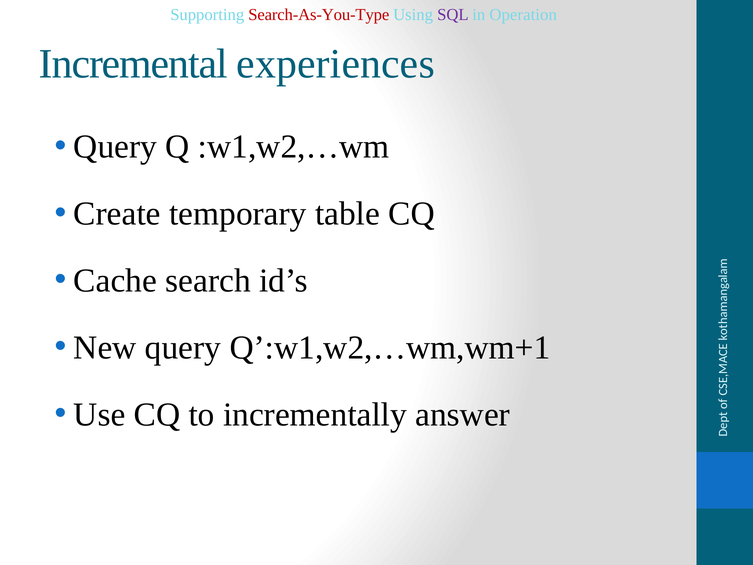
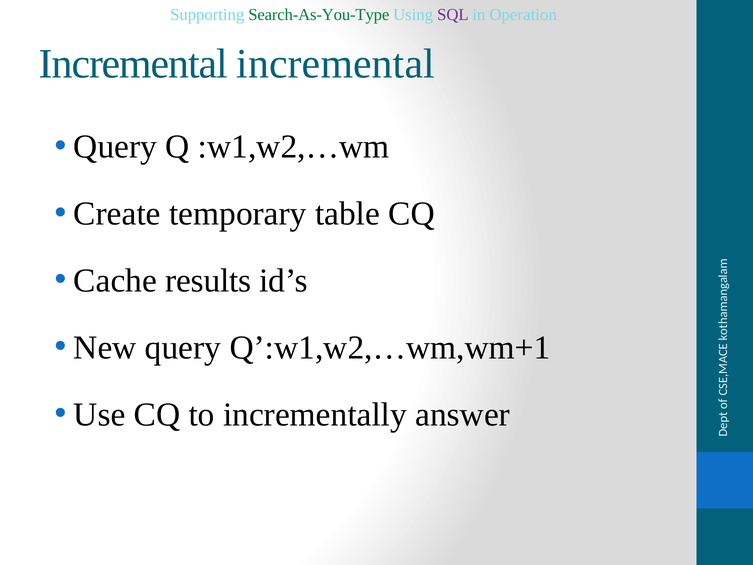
Search-As-You-Type colour: red -> green (319, 15)
Incremental experiences: experiences -> incremental (336, 64)
search: search -> results (208, 281)
